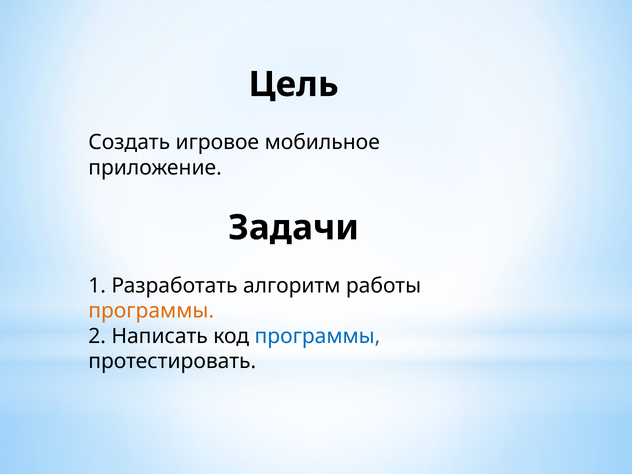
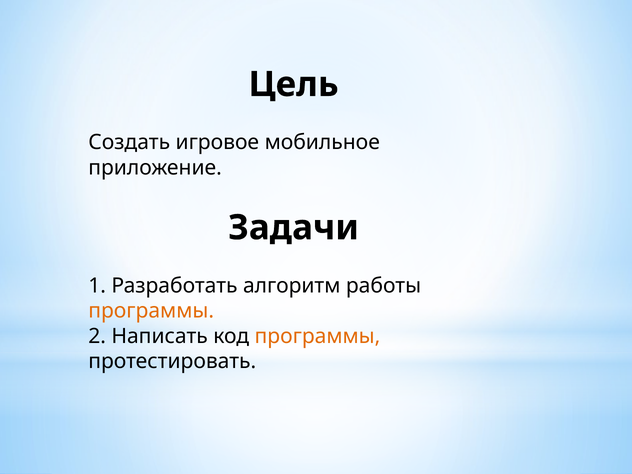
программы colour: blue -> orange (317, 336)
